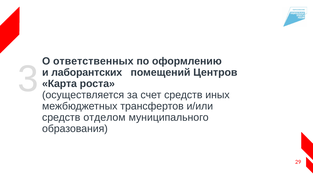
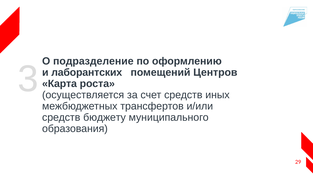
ответственных: ответственных -> подразделение (93, 61)
отделом: отделом -> бюджету (105, 118)
